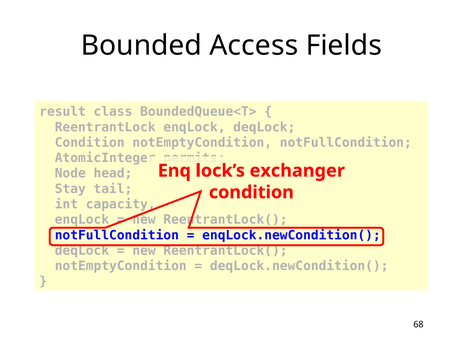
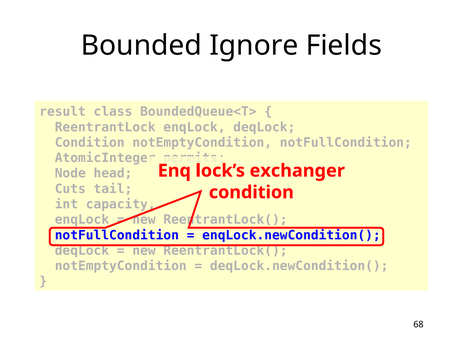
Access: Access -> Ignore (254, 45)
Stay: Stay -> Cuts (70, 189)
